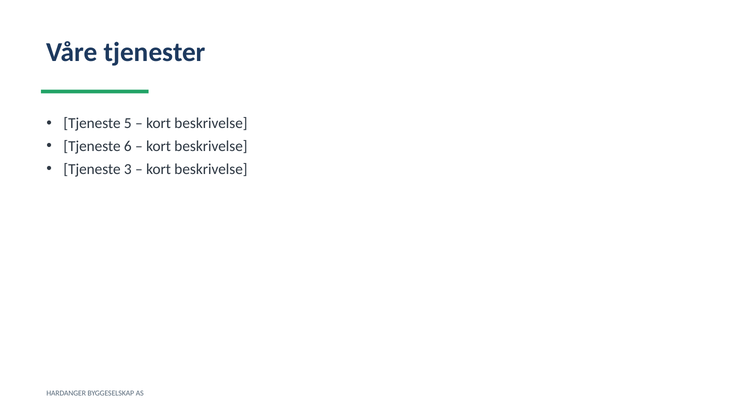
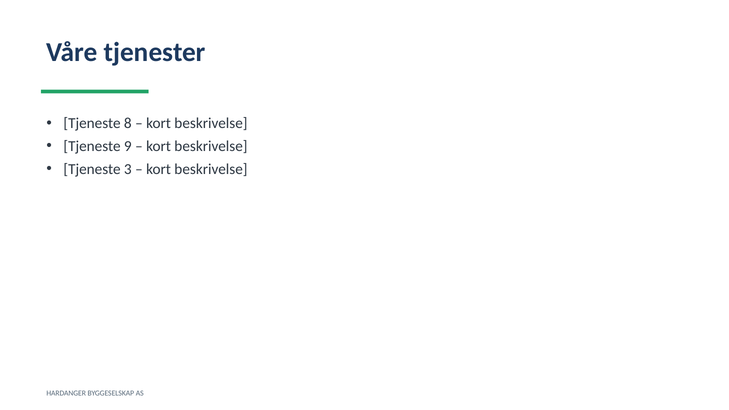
5: 5 -> 8 (128, 123)
6: 6 -> 9 (128, 146)
